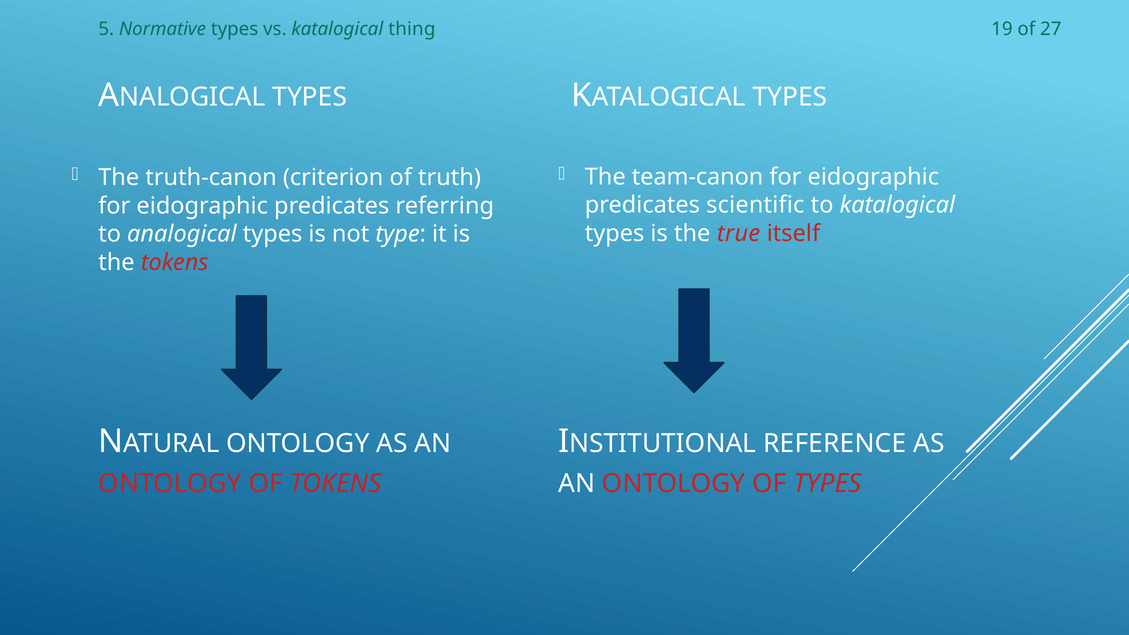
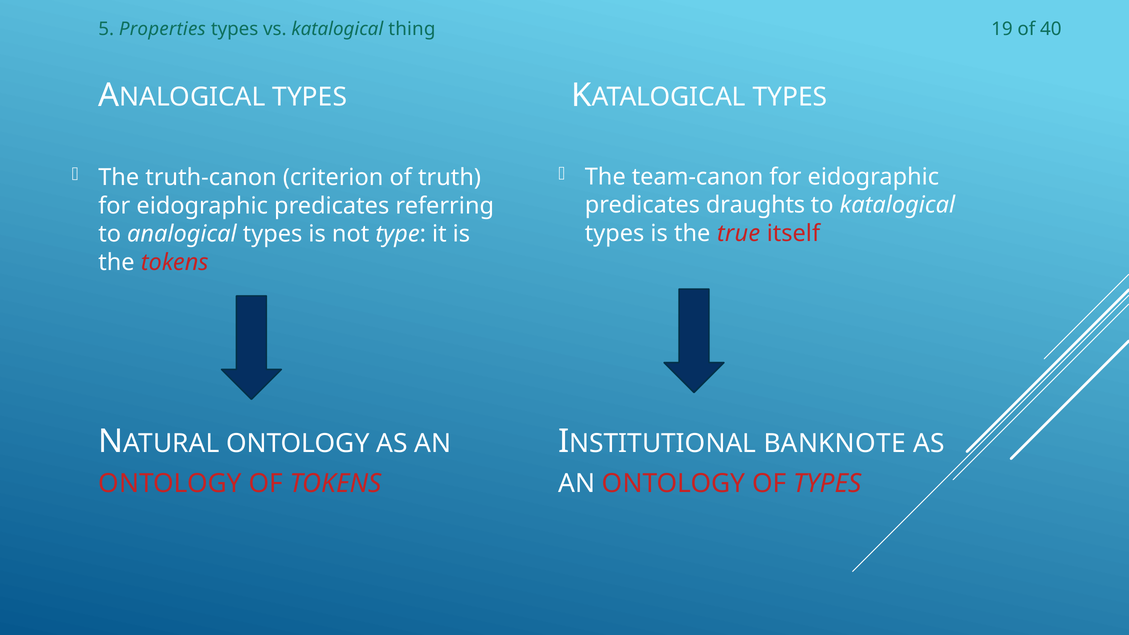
Normative: Normative -> Properties (162, 29)
27: 27 -> 40 (1051, 29)
scientific: scientific -> draughts (756, 205)
REFERENCE: REFERENCE -> BANKNOTE (835, 444)
